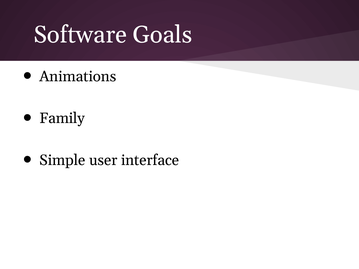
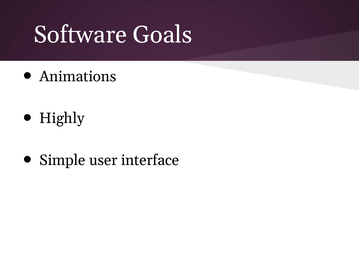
Family: Family -> Highly (62, 118)
